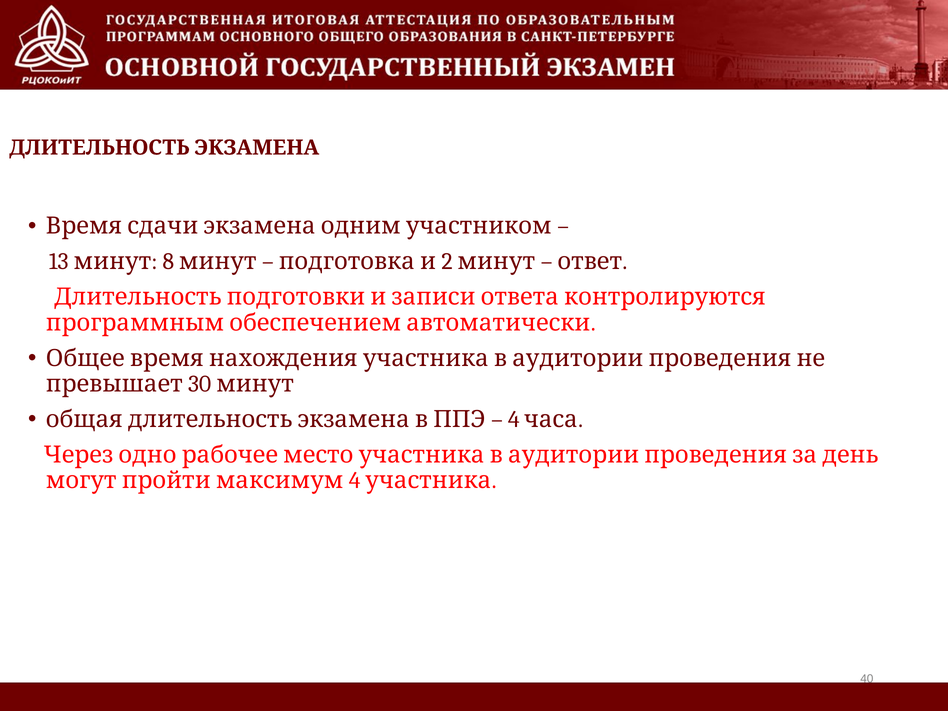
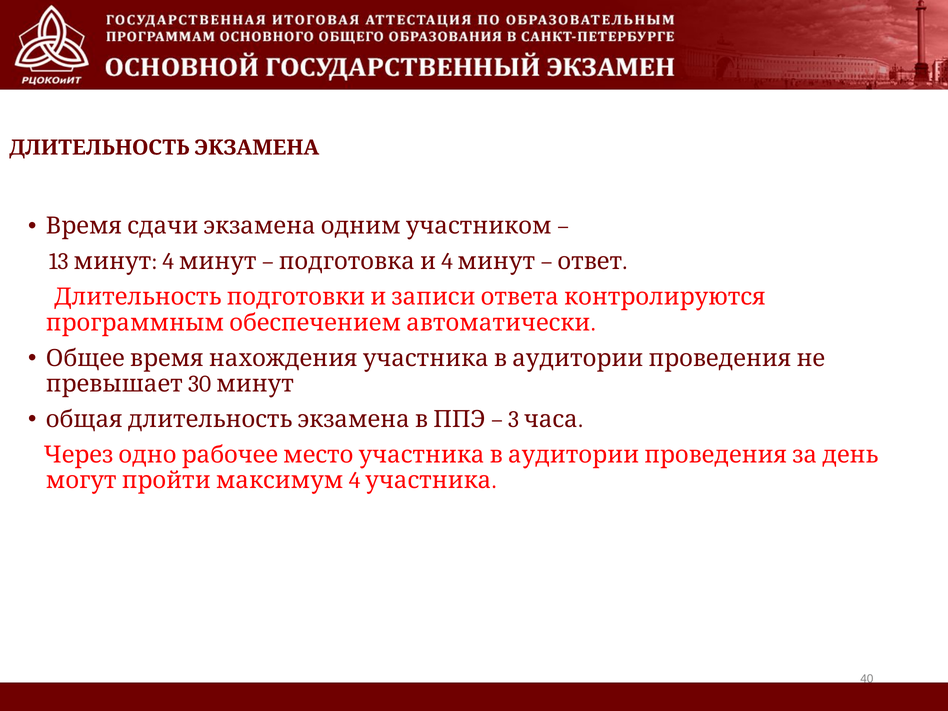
8: 8 -> 4 (168, 262)
2: 2 -> 4 (447, 262)
4: 4 -> 3 (514, 419)
